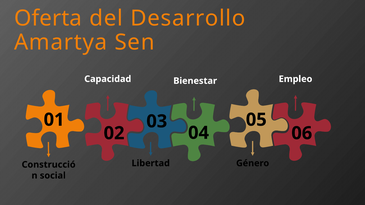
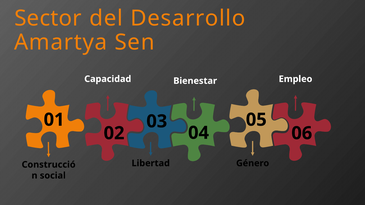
Oferta: Oferta -> Sector (48, 18)
